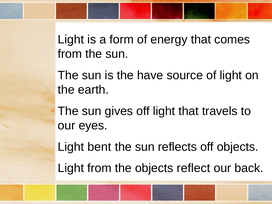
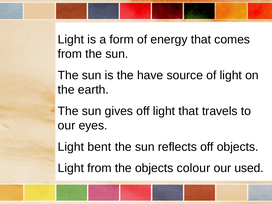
reflect: reflect -> colour (193, 168)
back: back -> used (249, 168)
